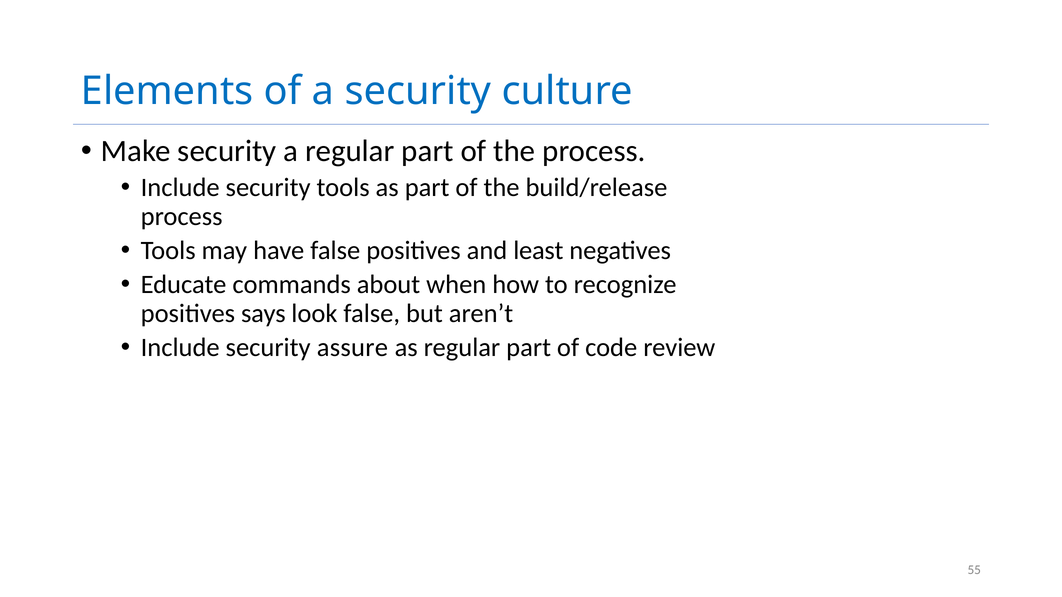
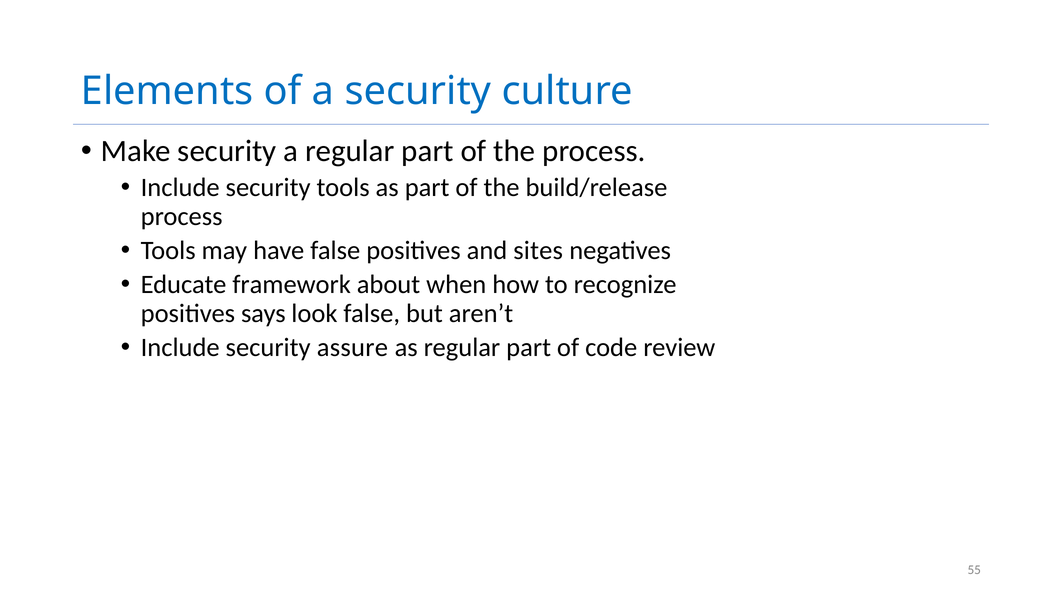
least: least -> sites (538, 251)
commands: commands -> framework (292, 285)
